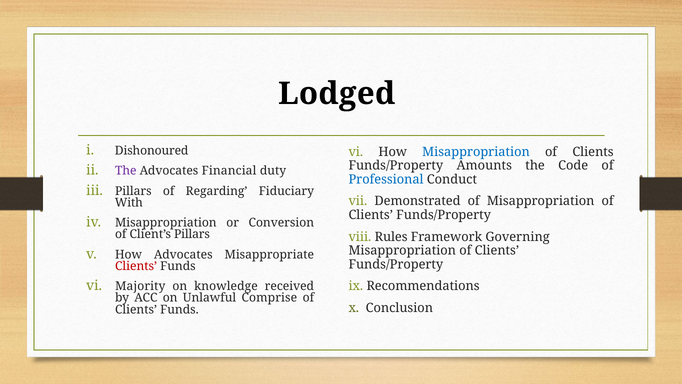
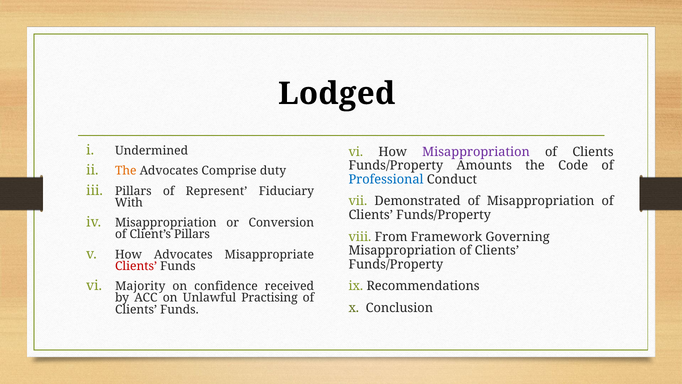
Dishonoured: Dishonoured -> Undermined (152, 151)
Misappropriation colour: blue -> purple (476, 152)
The colour: purple -> orange (126, 171)
Financial: Financial -> Comprise (229, 171)
Regarding: Regarding -> Represent (217, 191)
Rules: Rules -> From (391, 237)
knowledge: knowledge -> confidence (226, 286)
Comprise: Comprise -> Practising (269, 298)
